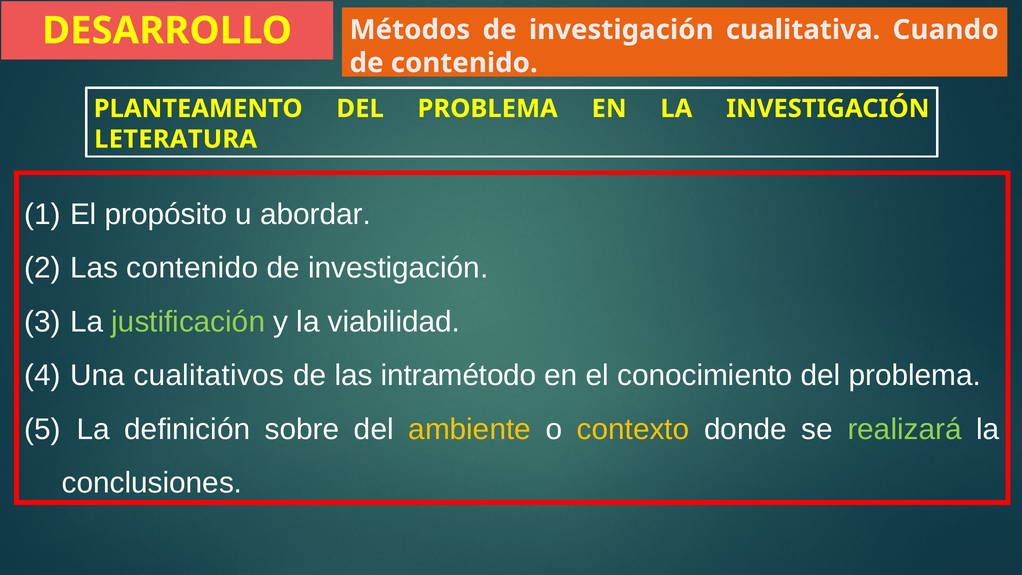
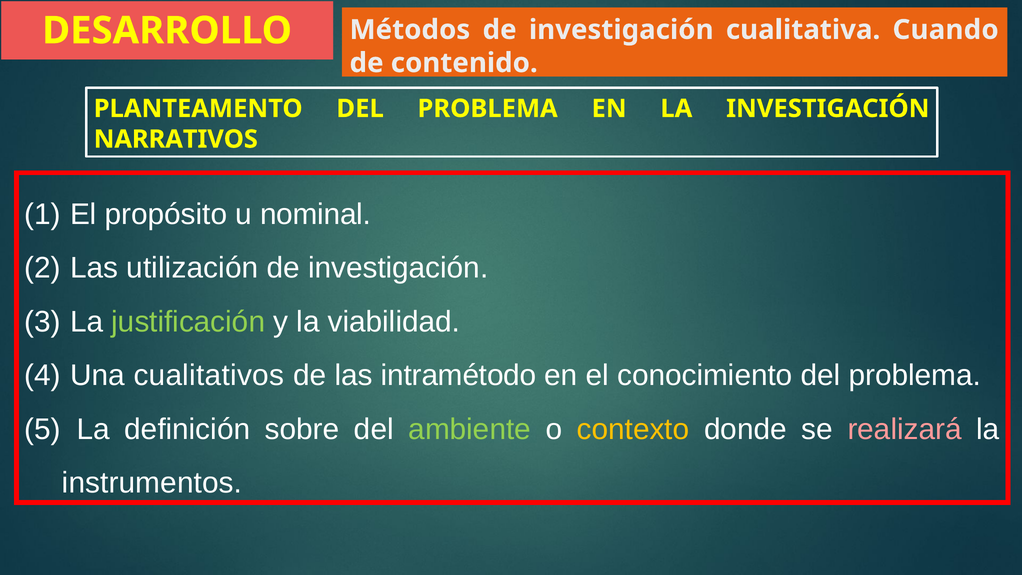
LETERATURA: LETERATURA -> NARRATIVOS (176, 139)
abordar: abordar -> nominal (316, 214)
Las contenido: contenido -> utilización (192, 268)
ambiente colour: yellow -> light green (470, 429)
realizará colour: light green -> pink (905, 429)
conclusiones: conclusiones -> instrumentos (152, 483)
